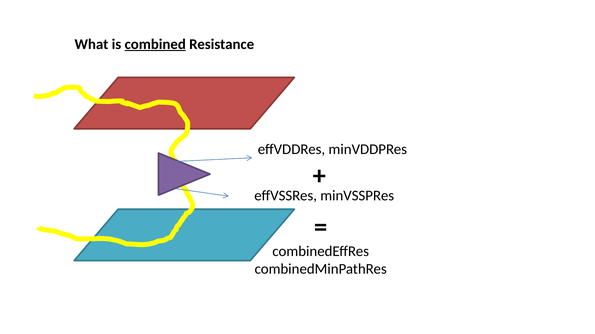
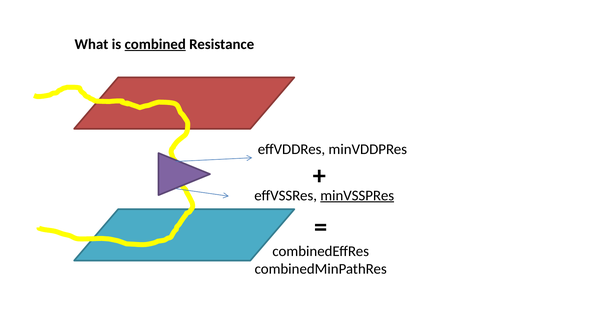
minVSSPRes underline: none -> present (357, 196)
